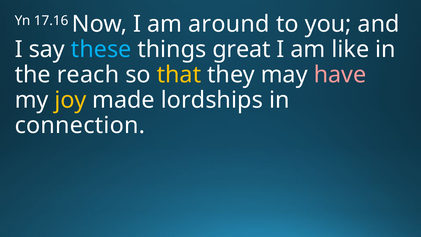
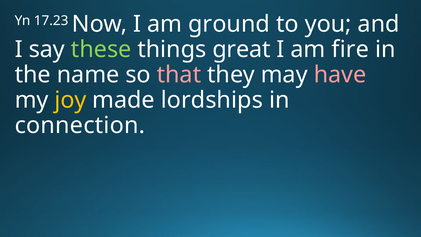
17.16: 17.16 -> 17.23 (51, 21)
around: around -> ground (229, 24)
these colour: light blue -> light green (101, 49)
like: like -> fire (350, 49)
reach: reach -> name (88, 75)
that colour: yellow -> pink (179, 75)
